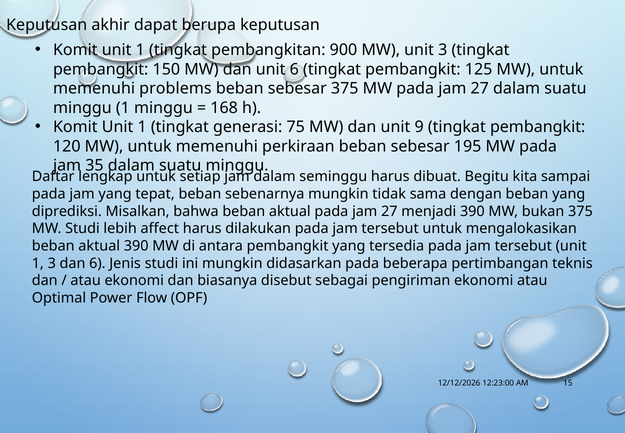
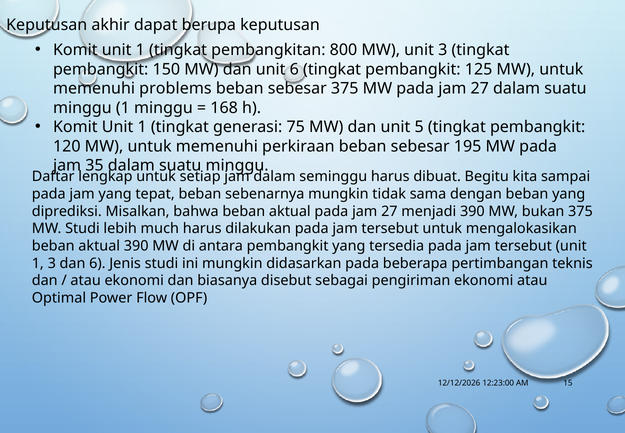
900: 900 -> 800 (343, 50)
9: 9 -> 5 (419, 127)
affect: affect -> much (160, 229)
